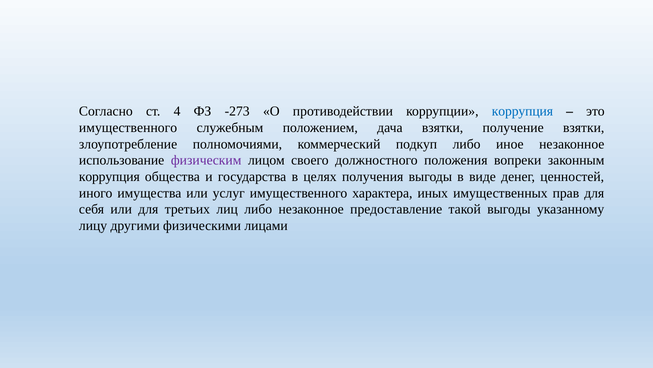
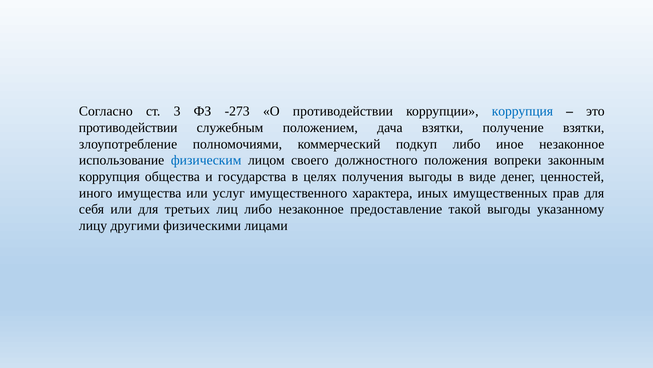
4: 4 -> 3 (177, 111)
имущественного: имущественного -> противодействии (128, 127)
физическим colour: purple -> blue (206, 160)
